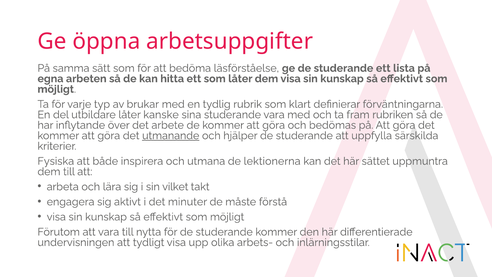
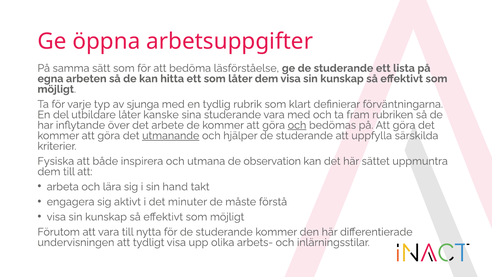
brukar: brukar -> sjunga (143, 104)
och underline: none -> present (297, 125)
lektionerna: lektionerna -> observation (272, 161)
vilket: vilket -> hand (175, 187)
